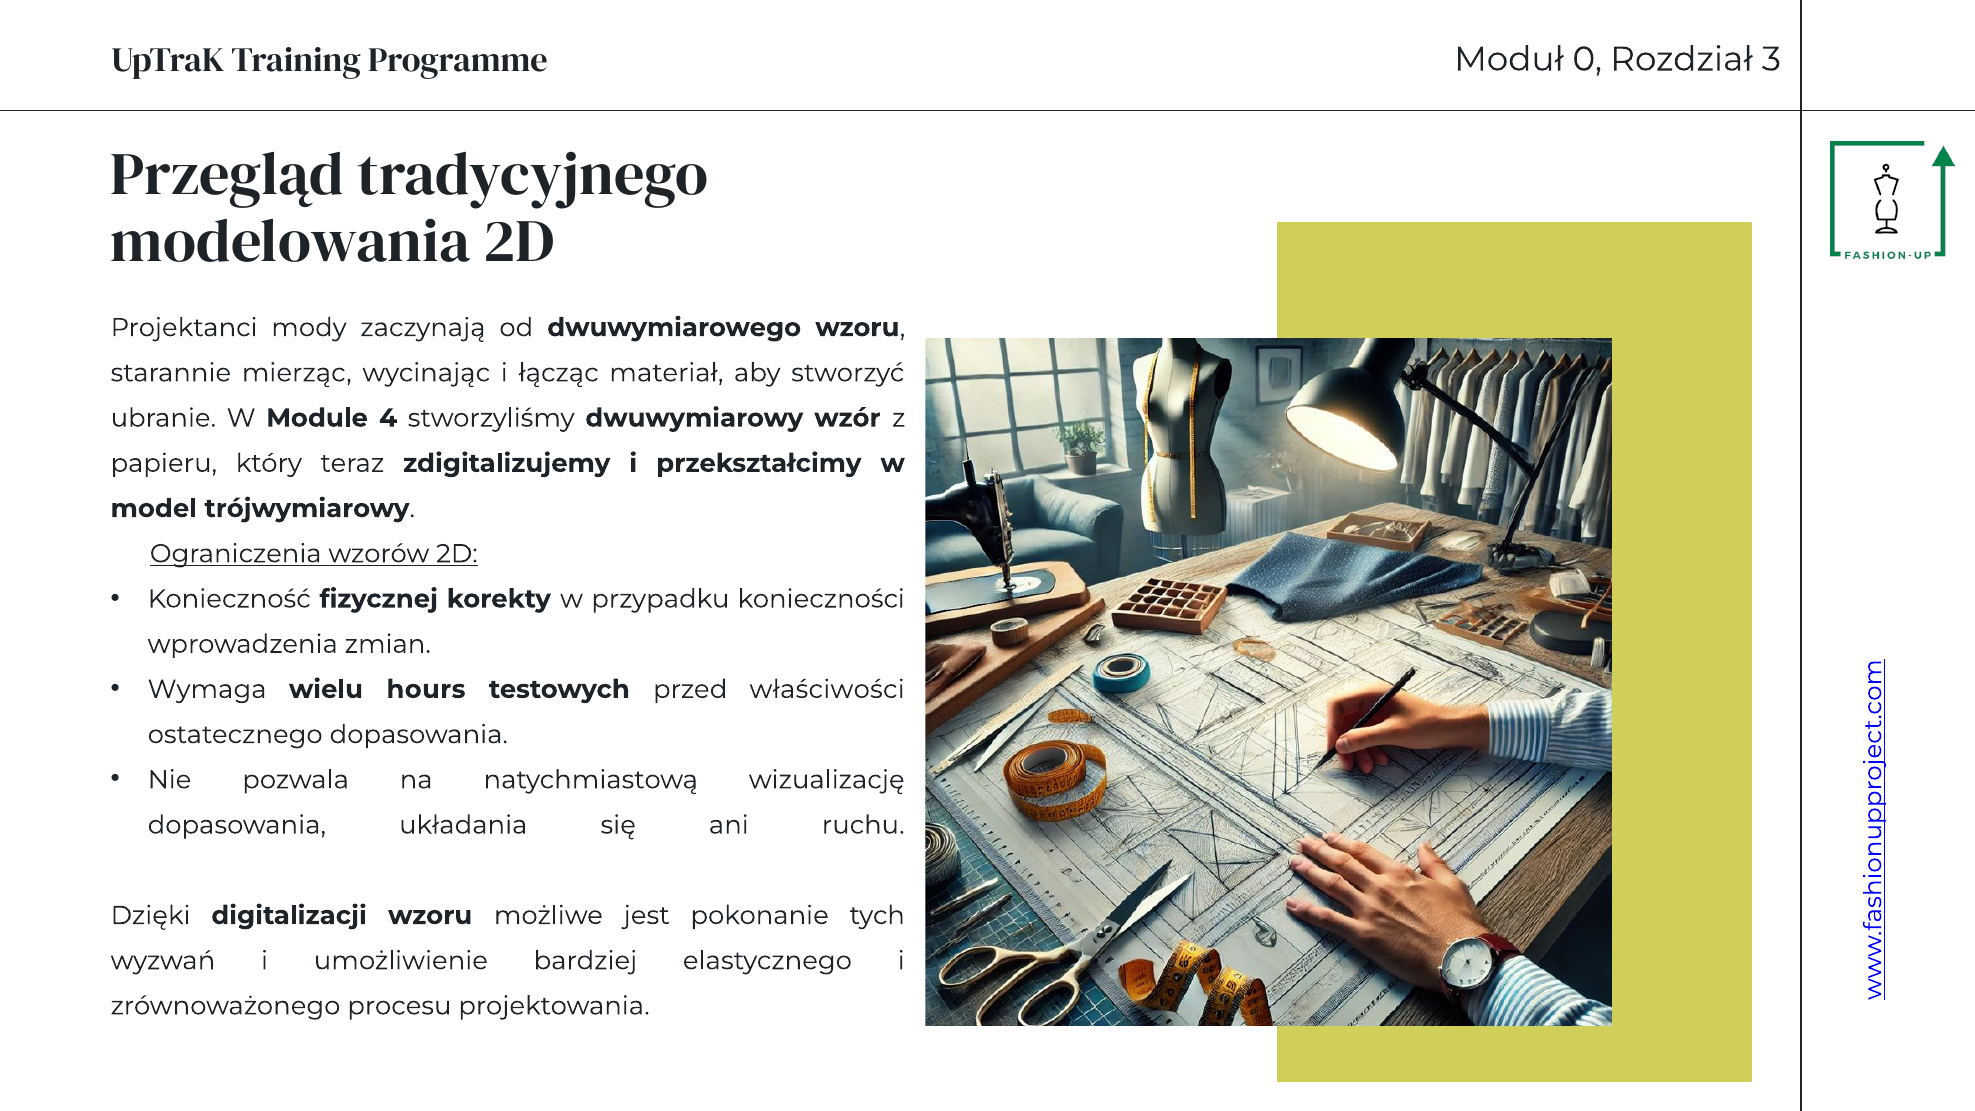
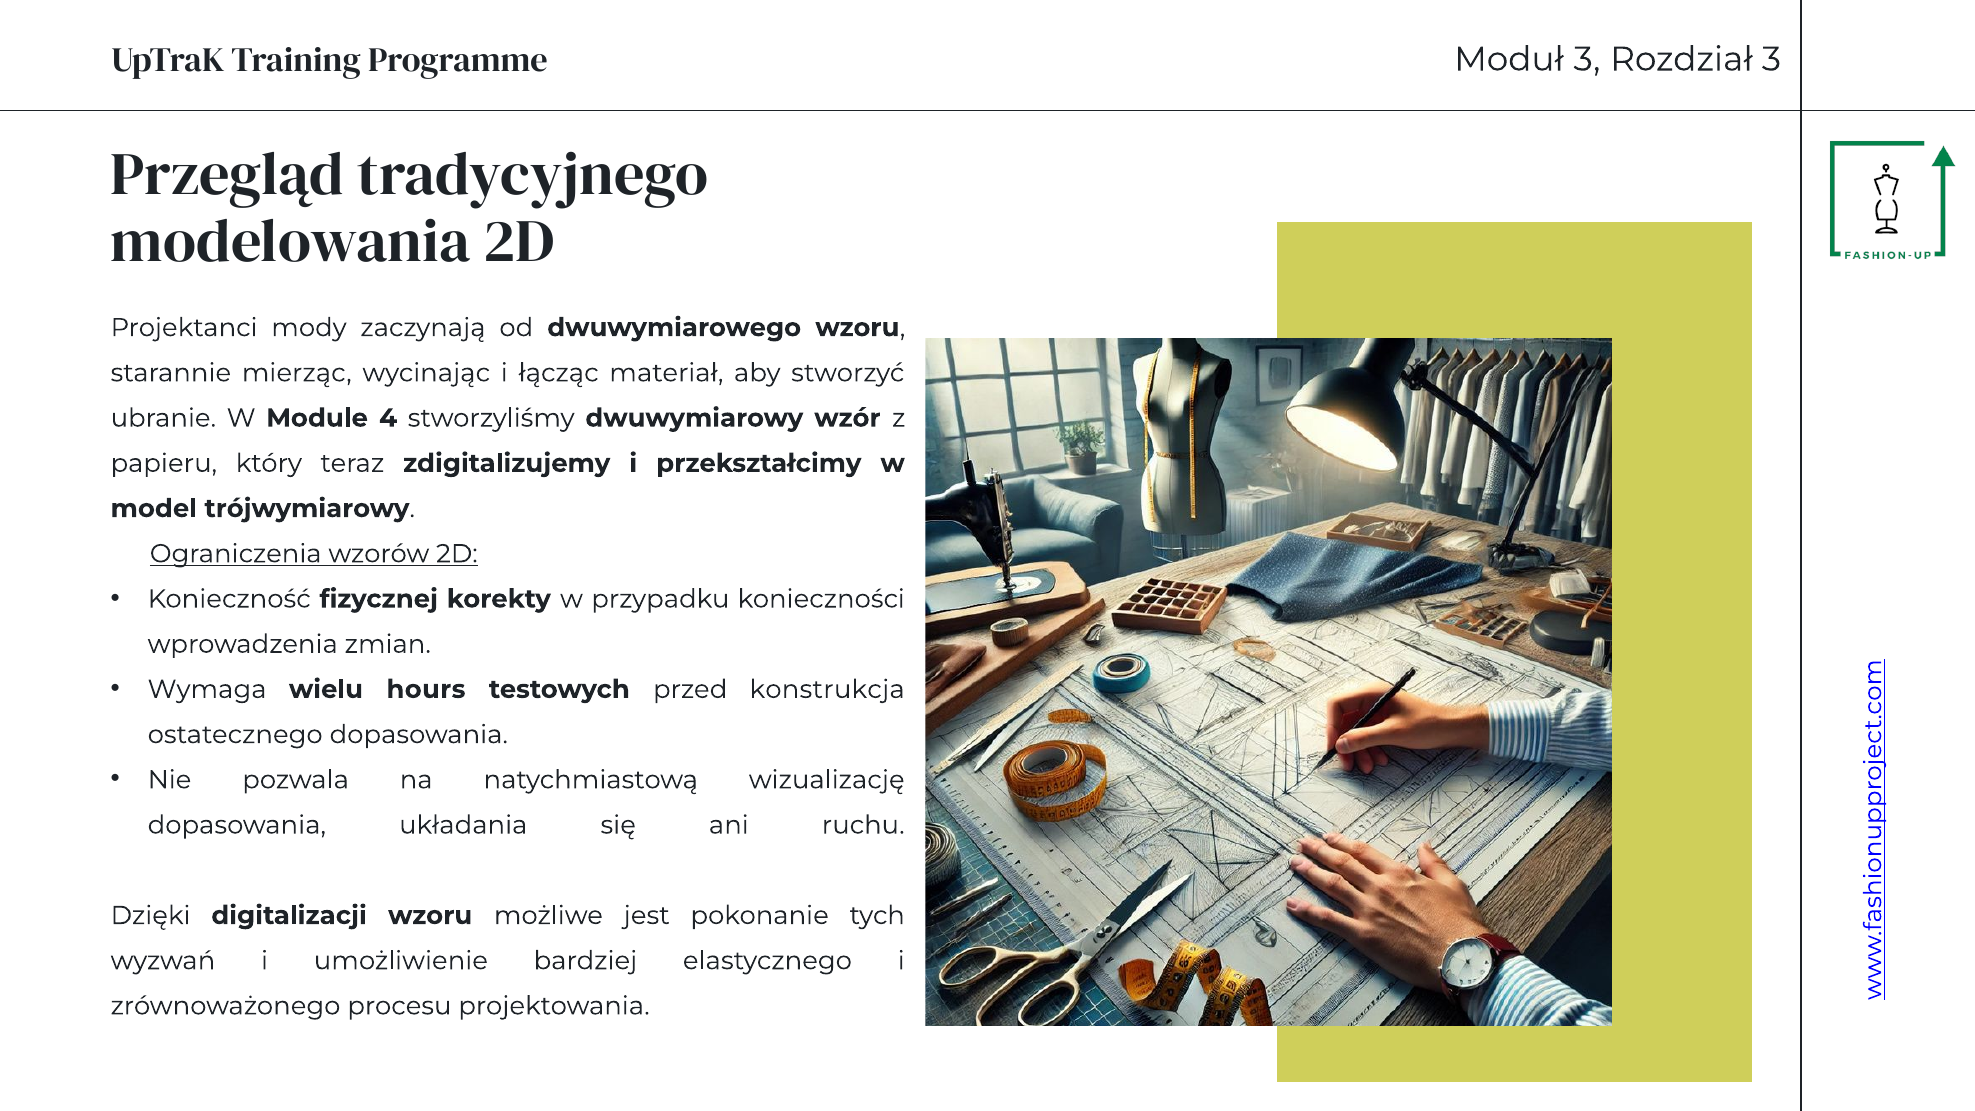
Moduł 0: 0 -> 3 (1587, 59)
właściwości: właściwości -> konstrukcja (827, 689)
